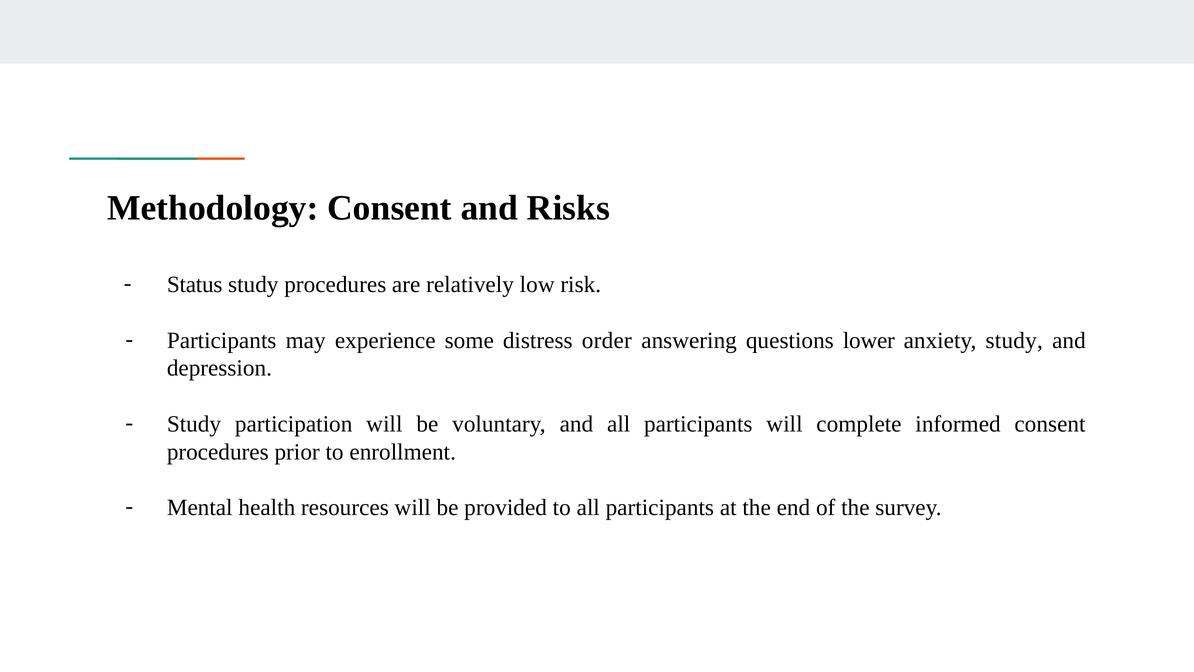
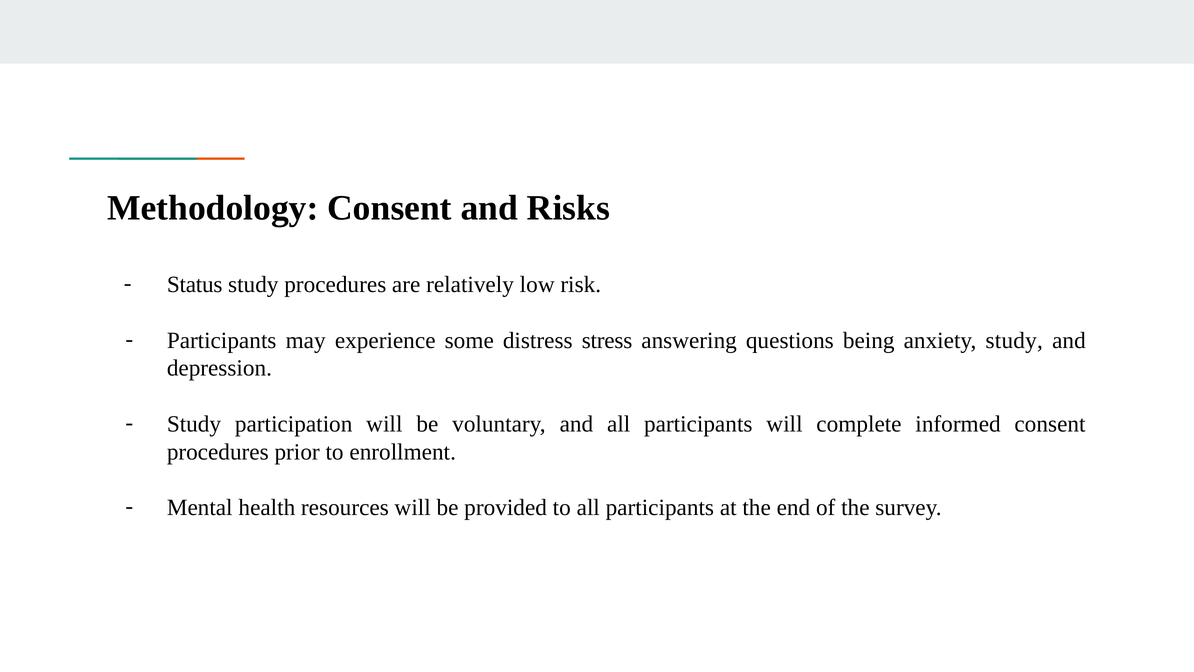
order: order -> stress (607, 340)
lower: lower -> being (869, 340)
